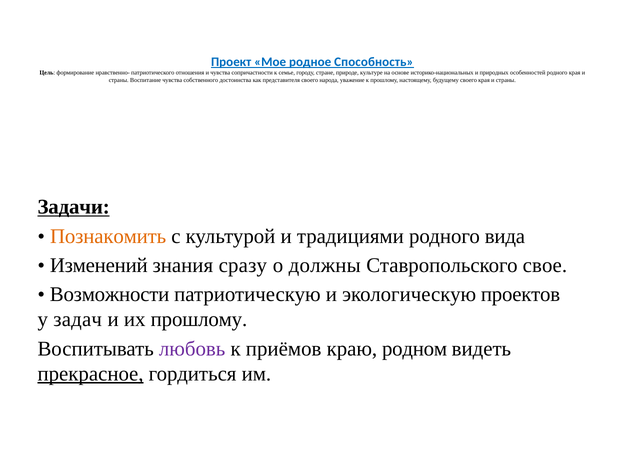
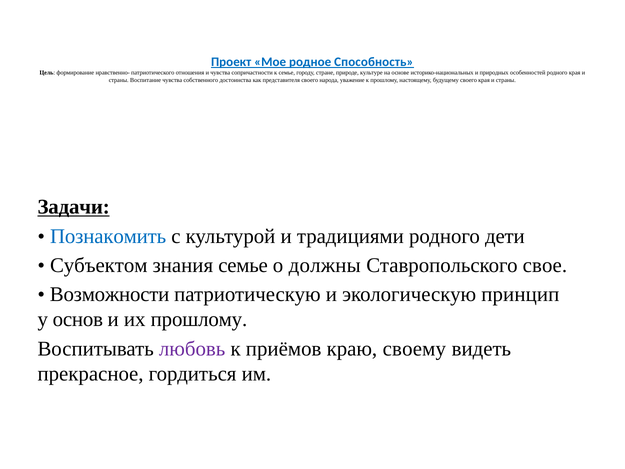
Познакомить colour: orange -> blue (108, 236)
вида: вида -> дети (505, 236)
Изменений: Изменений -> Субъектом (99, 265)
знания сразу: сразу -> семье (243, 265)
проектов: проектов -> принцип (520, 294)
задач: задач -> основ (78, 319)
родном: родном -> своему (414, 349)
прекрасное underline: present -> none (90, 374)
